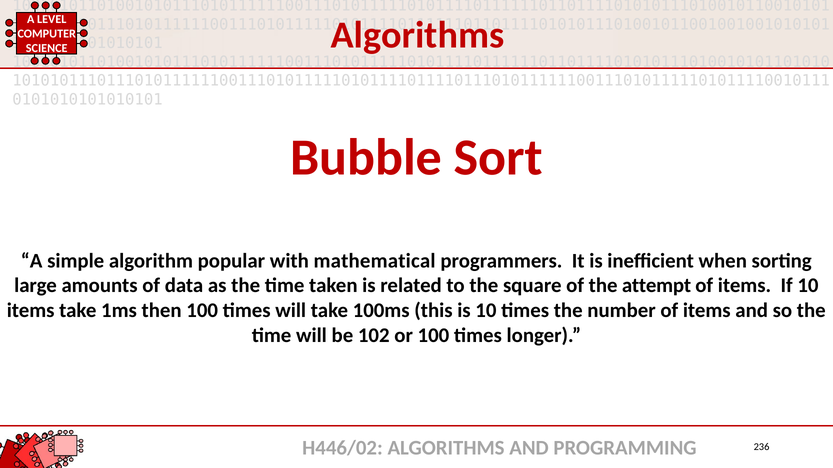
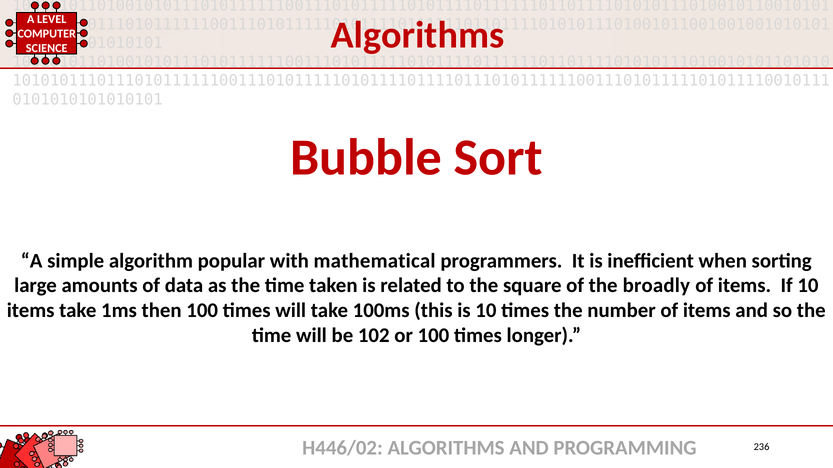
attempt: attempt -> broadly (656, 286)
